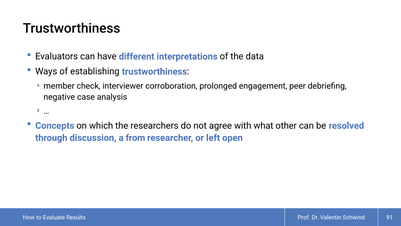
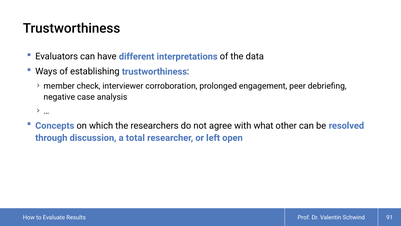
from: from -> total (135, 138)
